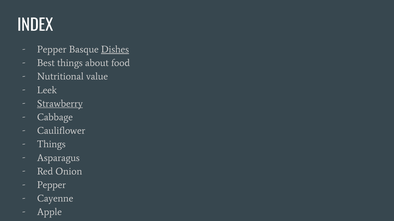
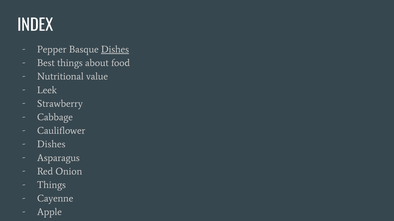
Strawberry underline: present -> none (60, 104)
Things: Things -> Dishes (51, 145)
Pepper: Pepper -> Things (51, 185)
